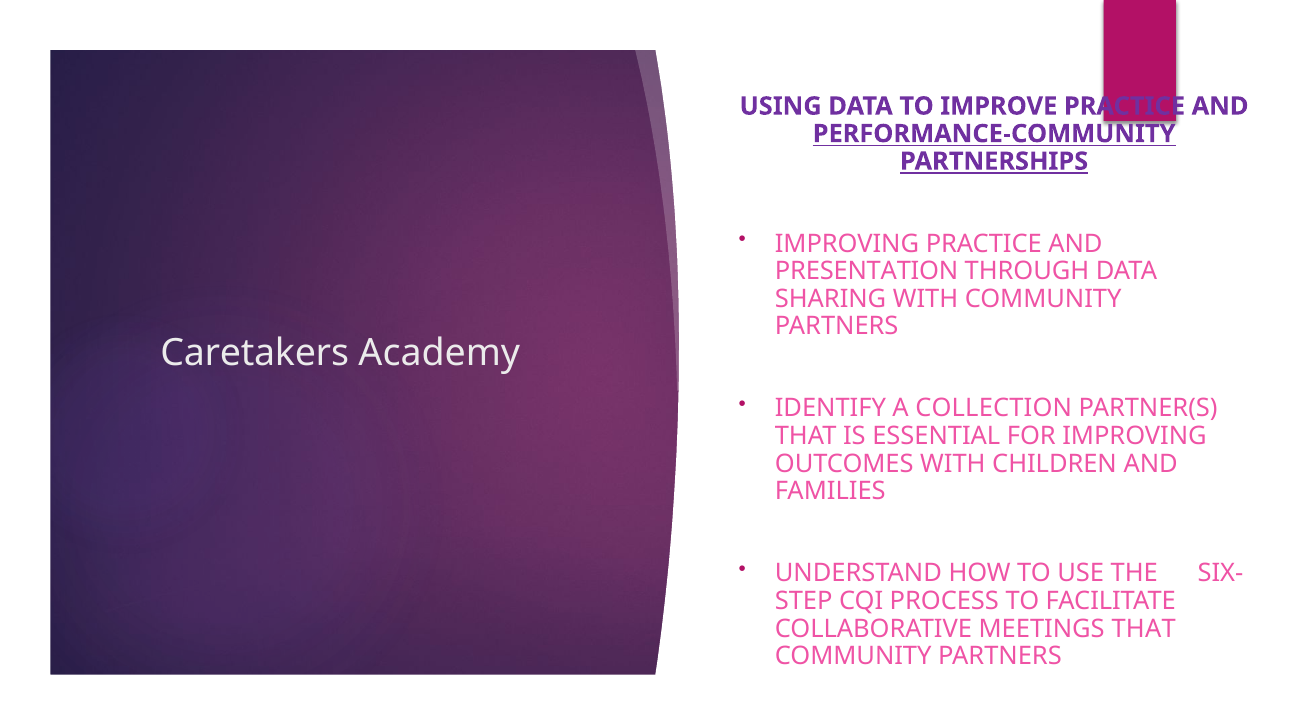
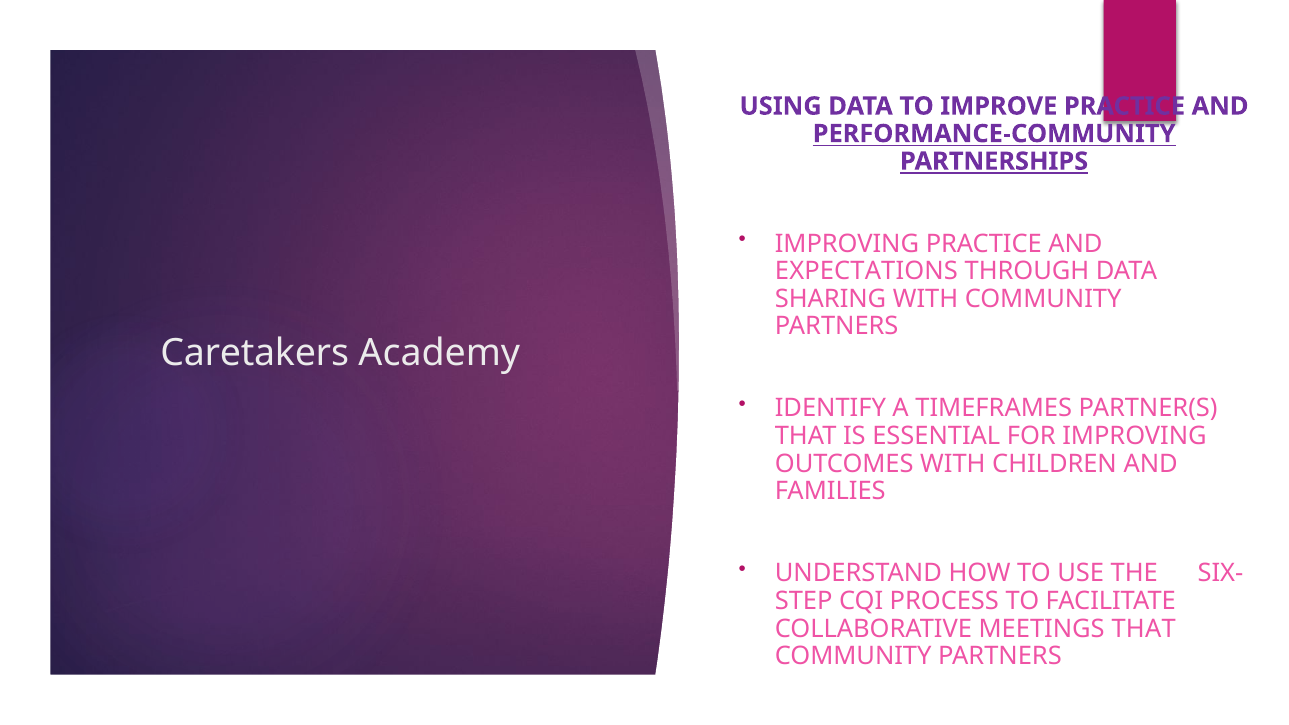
PRESENTATION: PRESENTATION -> EXPECTATIONS (866, 271)
COLLECTION: COLLECTION -> TIMEFRAMES (994, 409)
